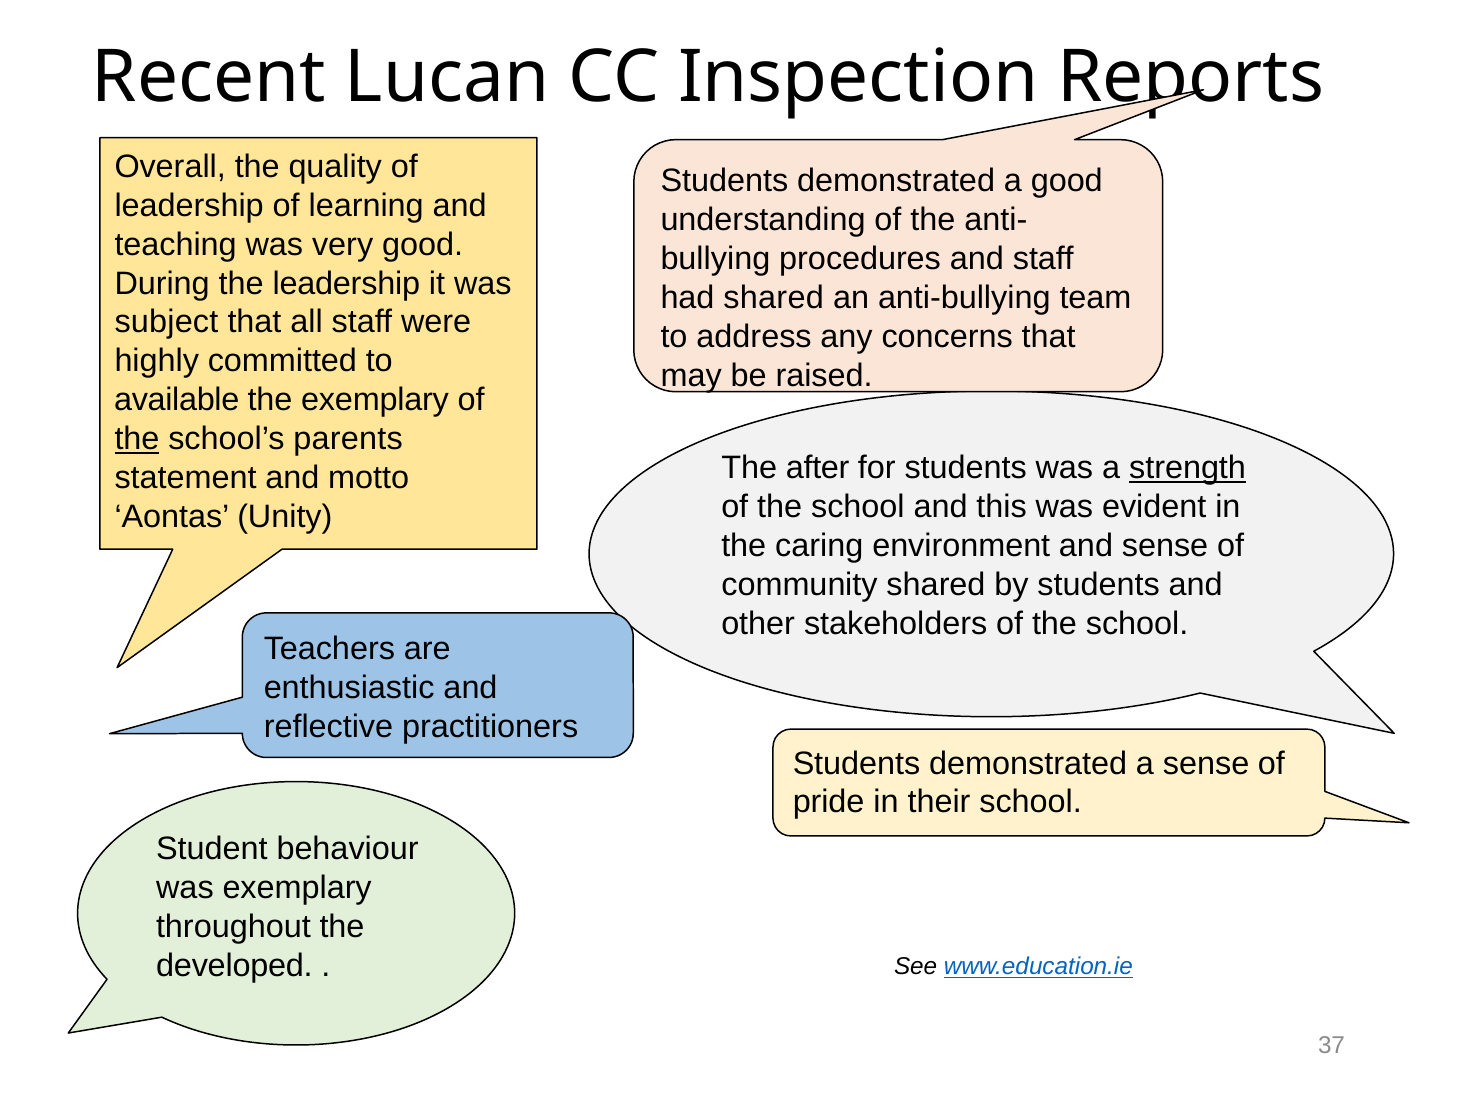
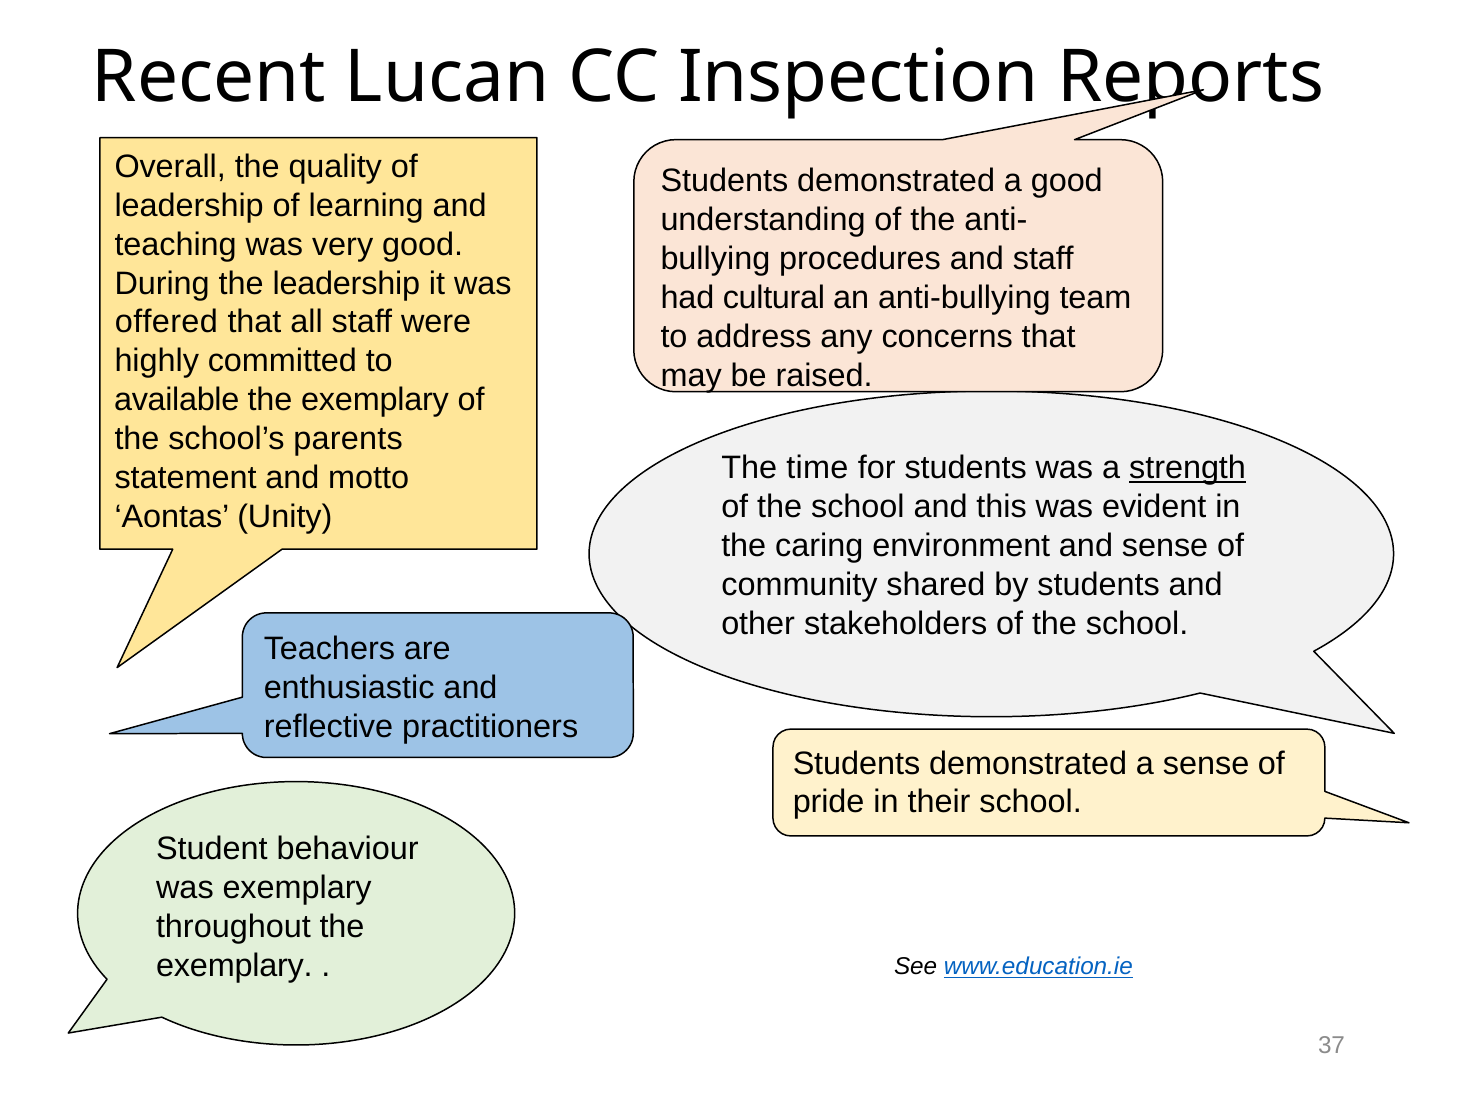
had shared: shared -> cultural (774, 298)
subject: subject -> offered (166, 322)
the underline: present -> none (137, 439)
after: after -> time (817, 468)
developed: developed -> exemplary (234, 966)
